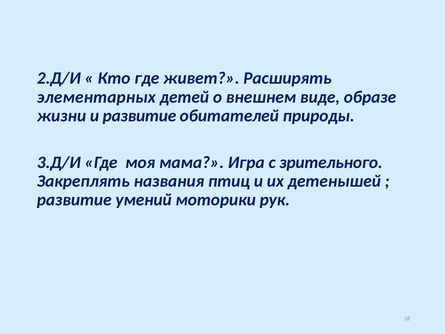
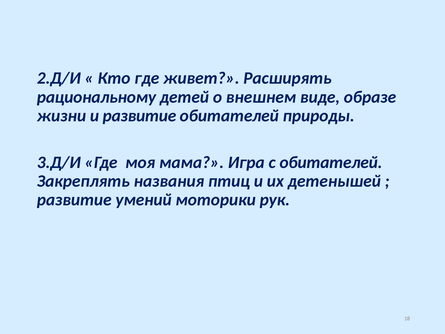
элементарных: элементарных -> рациональному (96, 97)
с зрительного: зрительного -> обитателей (331, 162)
